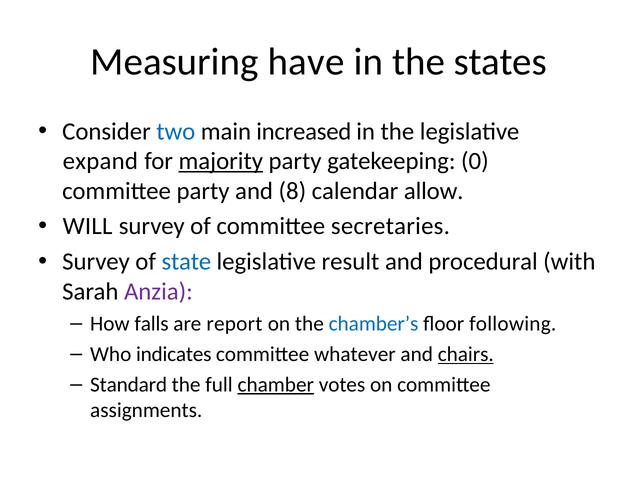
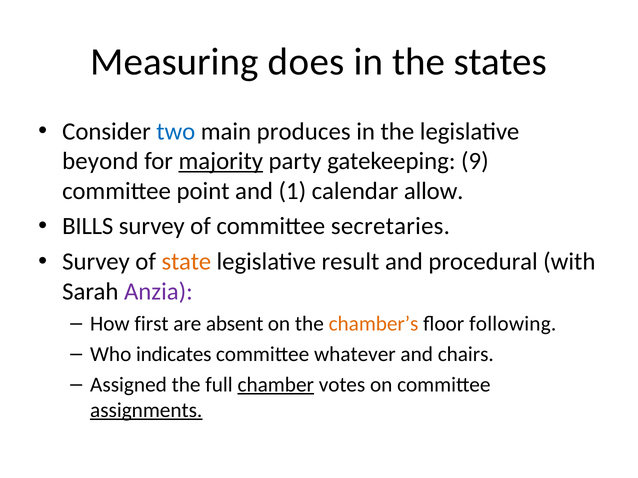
have: have -> does (306, 62)
increased: increased -> produces (304, 131)
expand: expand -> beyond (100, 161)
0: 0 -> 9 (475, 161)
committee party: party -> point (203, 191)
8: 8 -> 1 (292, 191)
WILL: WILL -> BILLS (88, 227)
state colour: blue -> orange (186, 262)
falls: falls -> first (151, 324)
report: report -> absent (235, 324)
chamber’s colour: blue -> orange (374, 324)
chairs underline: present -> none (466, 355)
Standard: Standard -> Assigned (129, 385)
assignments underline: none -> present (146, 411)
